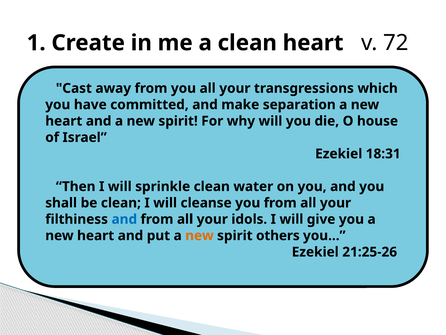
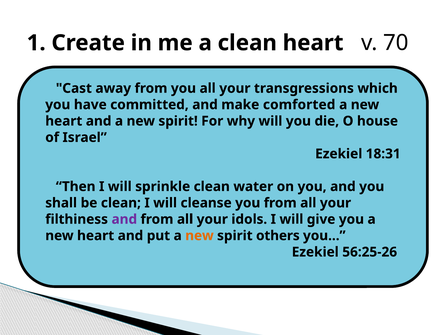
72: 72 -> 70 (396, 43)
separation: separation -> comforted (299, 105)
and colour: blue -> purple (124, 219)
21:25-26: 21:25-26 -> 56:25-26 (370, 252)
